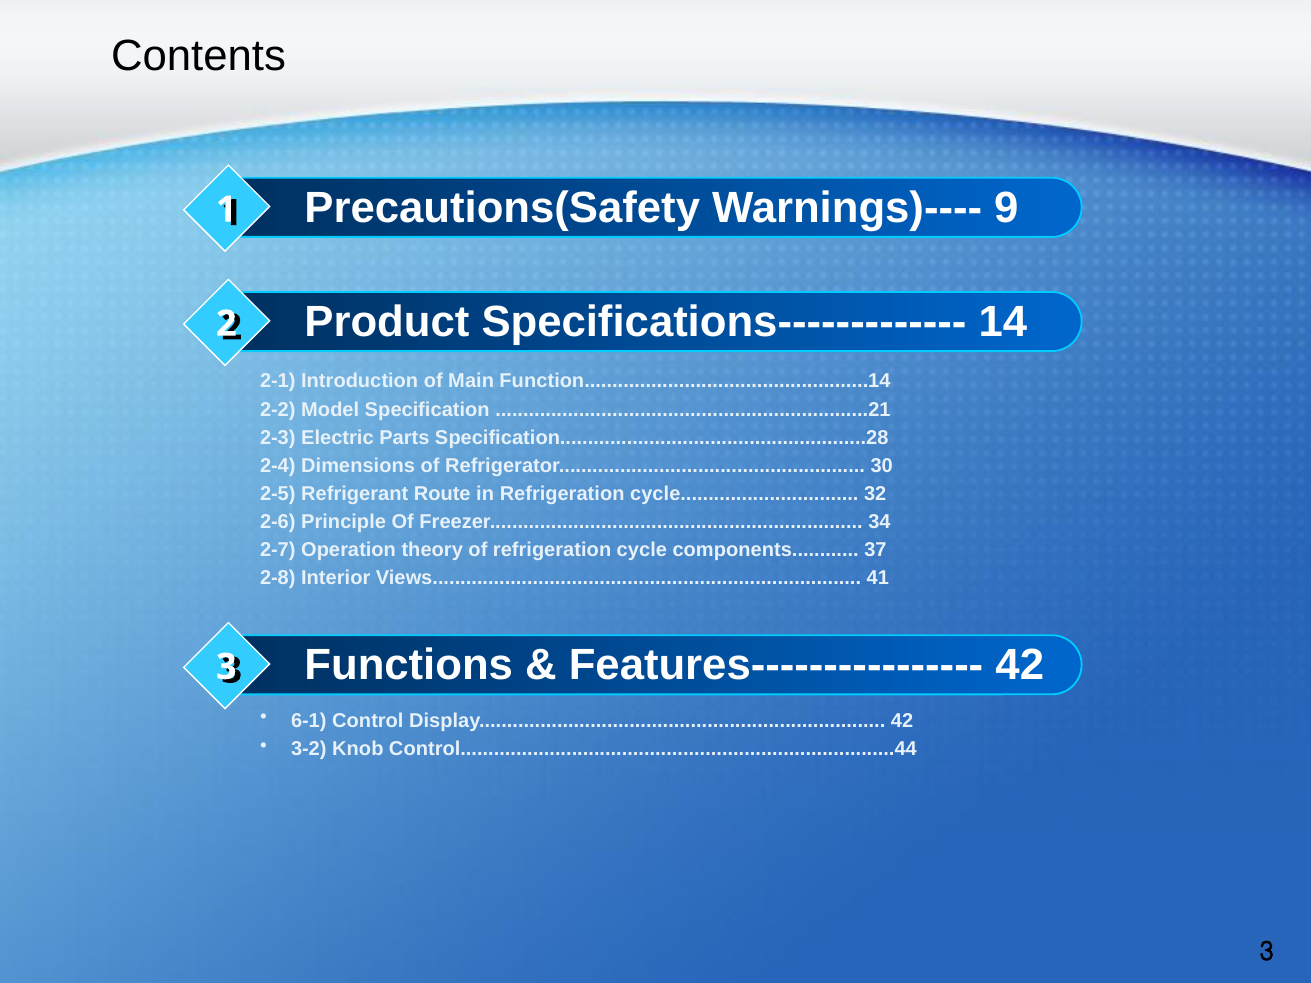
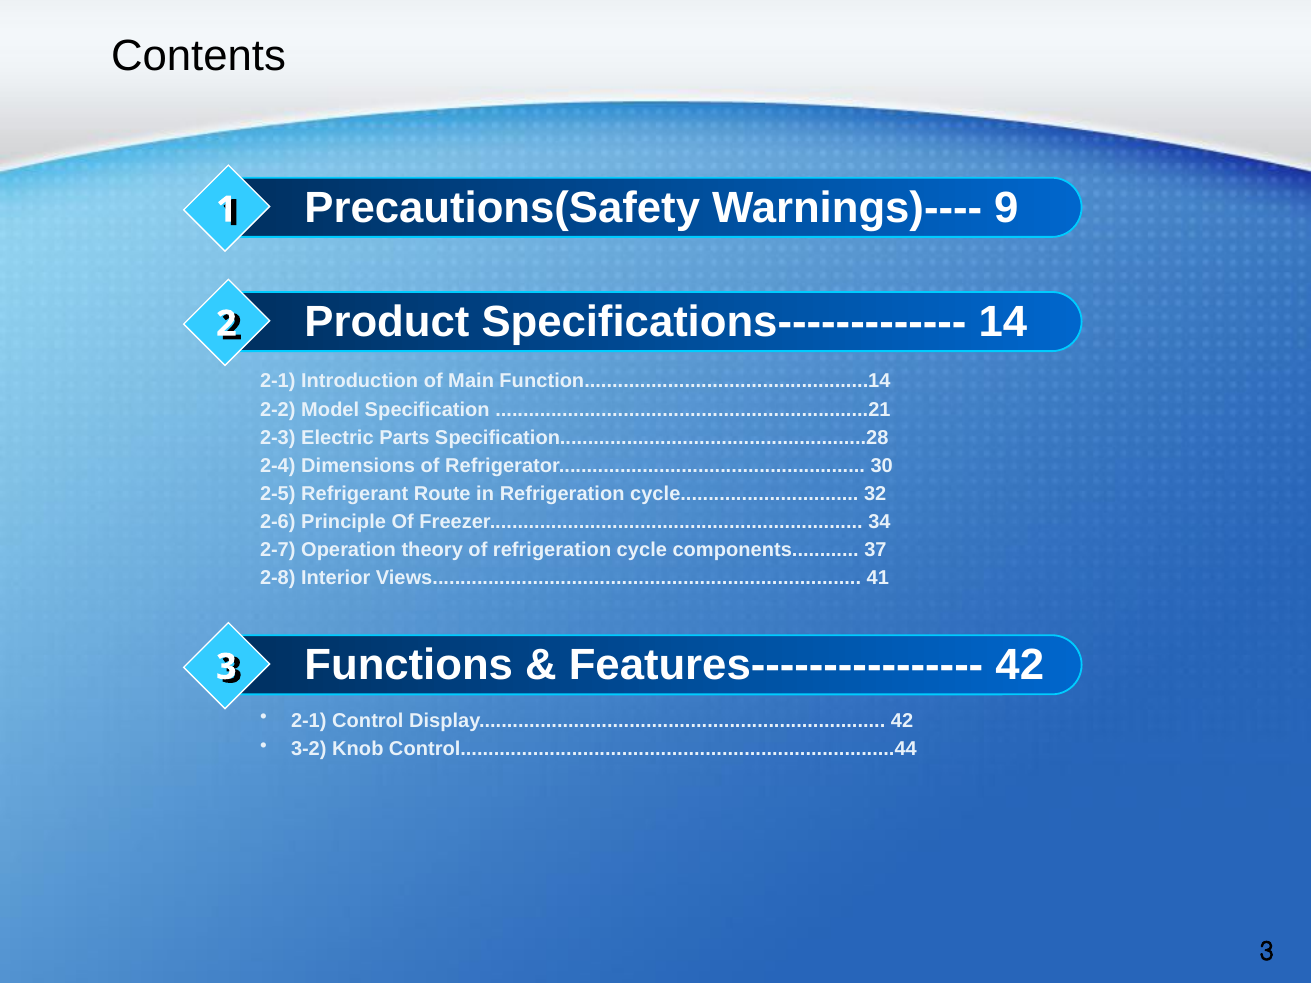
6-1: 6-1 -> 2-1 (309, 721)
